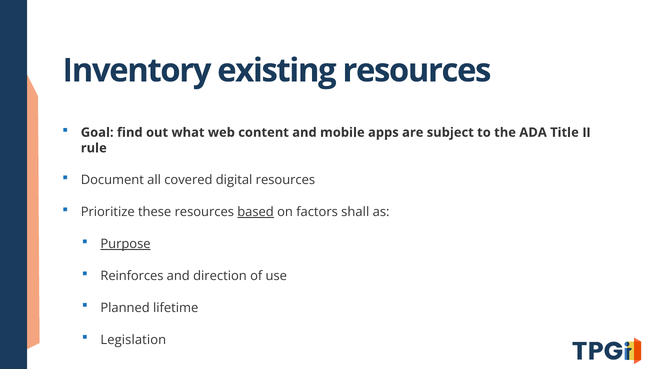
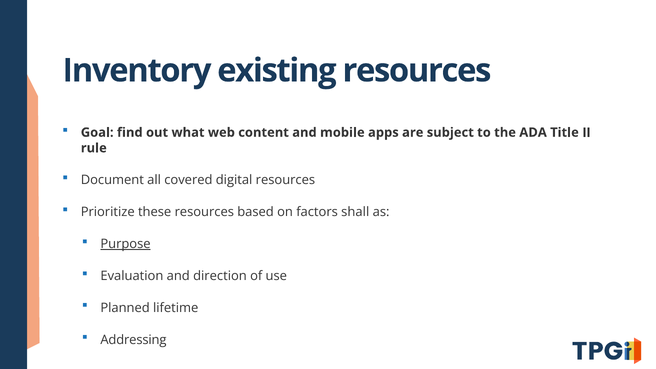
based underline: present -> none (256, 212)
Reinforces: Reinforces -> Evaluation (132, 276)
Legislation: Legislation -> Addressing (133, 340)
